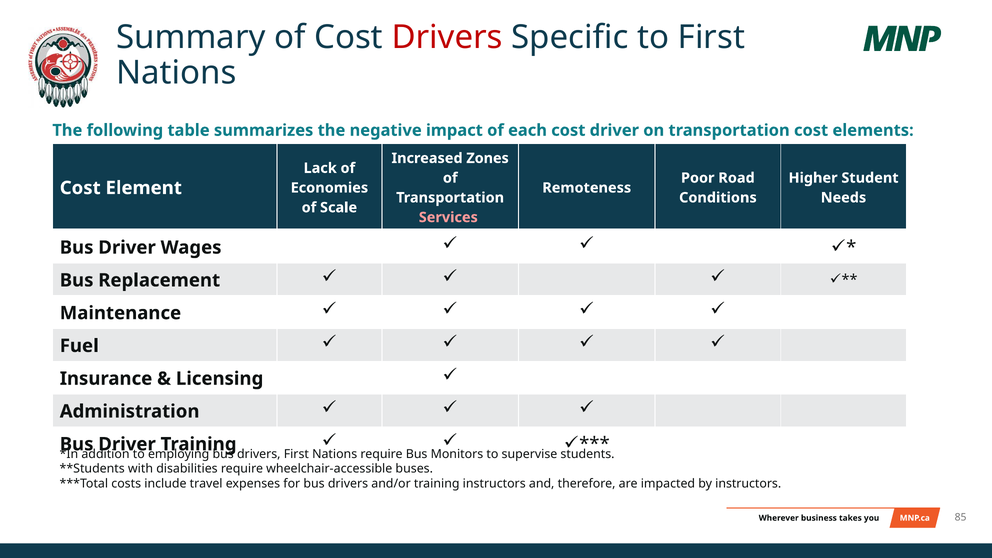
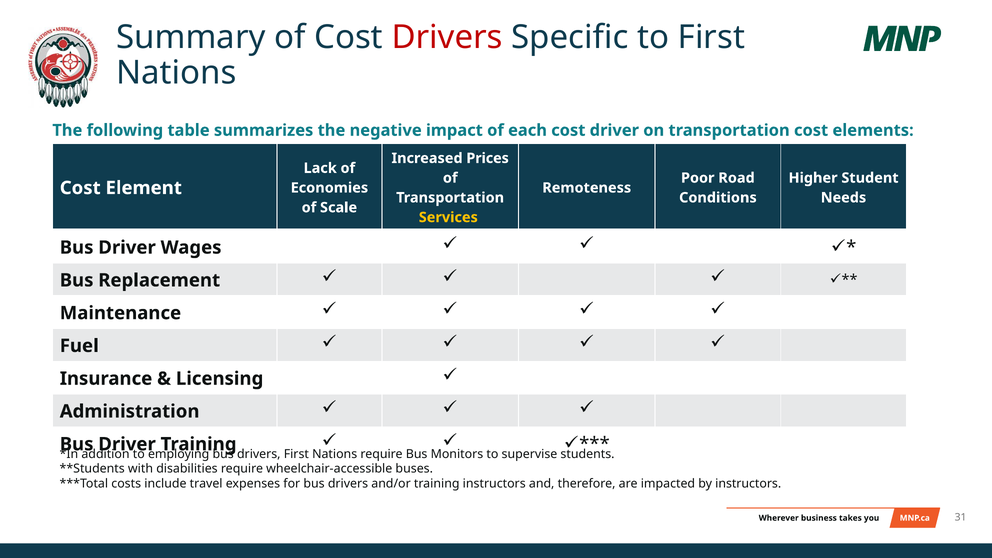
Zones: Zones -> Prices (488, 158)
Services colour: pink -> yellow (448, 217)
85: 85 -> 31 (961, 518)
